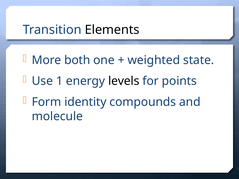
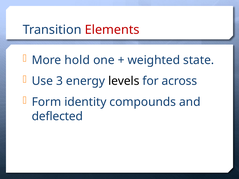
Elements colour: black -> red (112, 30)
both: both -> hold (77, 60)
1: 1 -> 3 (59, 81)
points: points -> across (179, 81)
molecule: molecule -> deflected (57, 116)
